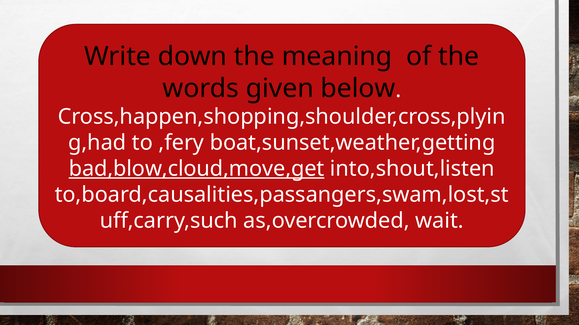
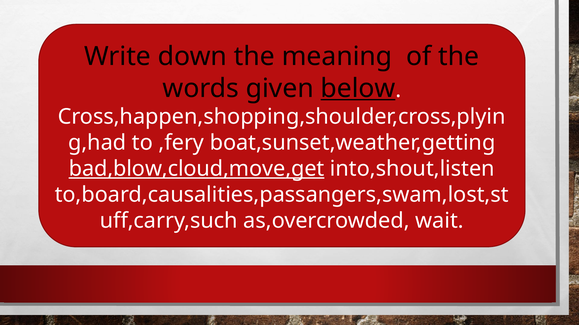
below underline: none -> present (358, 88)
